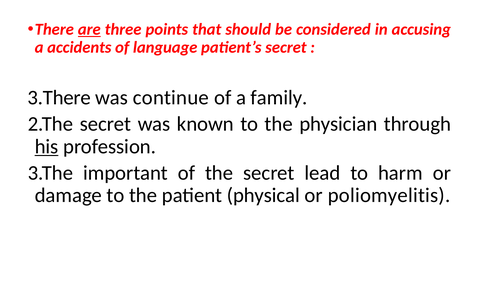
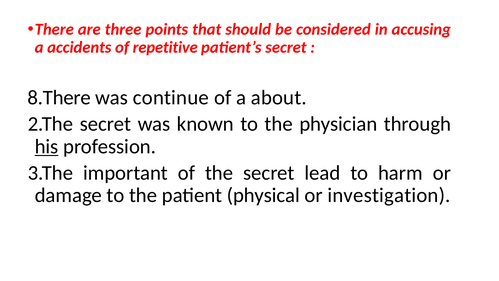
are underline: present -> none (89, 29)
language: language -> repetitive (165, 47)
3.There: 3.There -> 8.There (59, 98)
family: family -> about (279, 98)
poliomyelitis: poliomyelitis -> investigation (389, 195)
